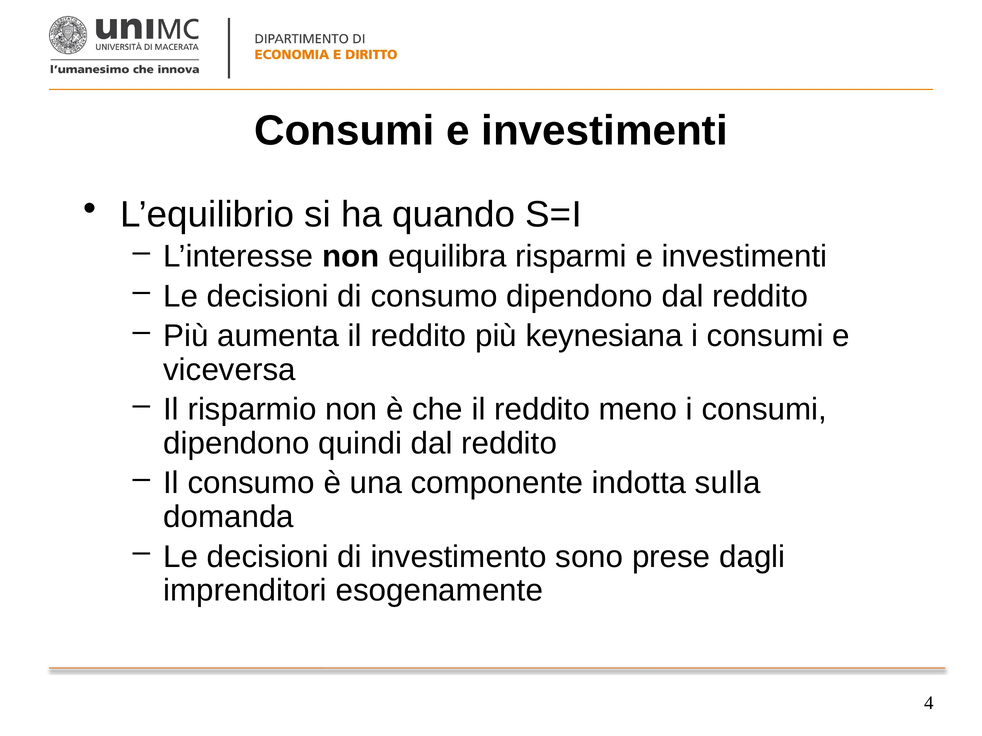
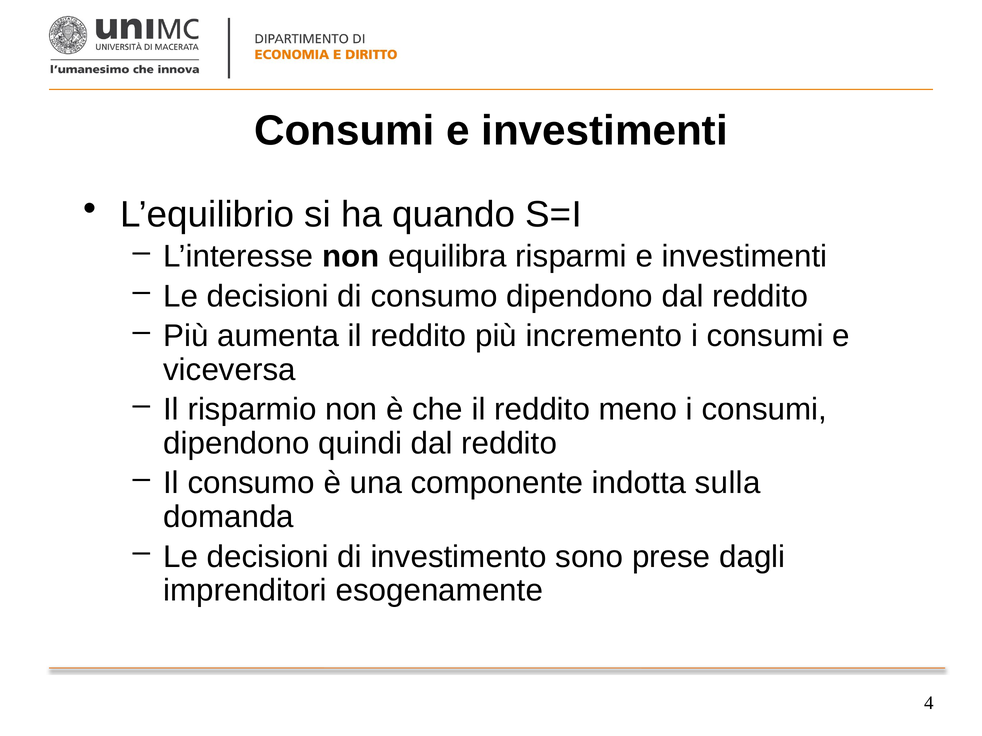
keynesiana: keynesiana -> incremento (604, 336)
